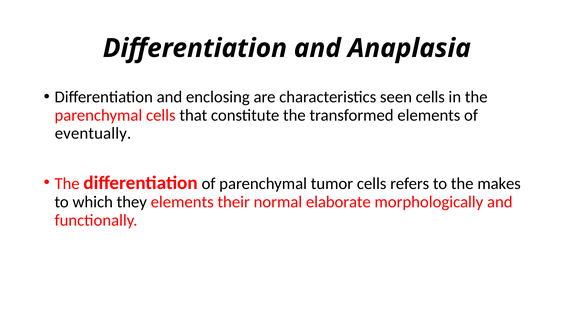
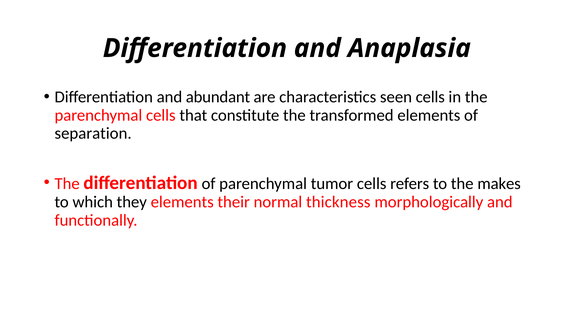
enclosing: enclosing -> abundant (218, 97)
eventually: eventually -> separation (93, 133)
elaborate: elaborate -> thickness (338, 202)
